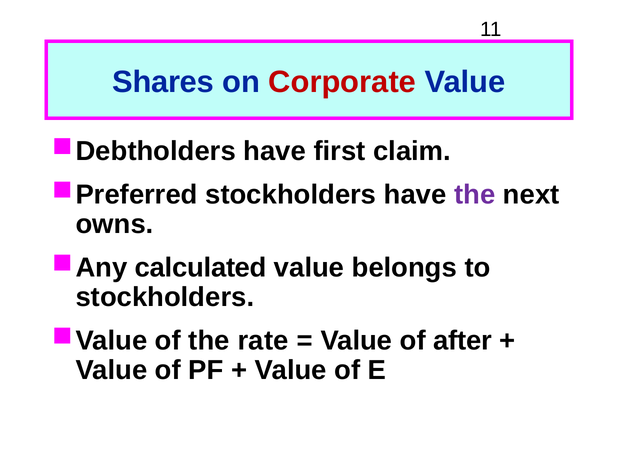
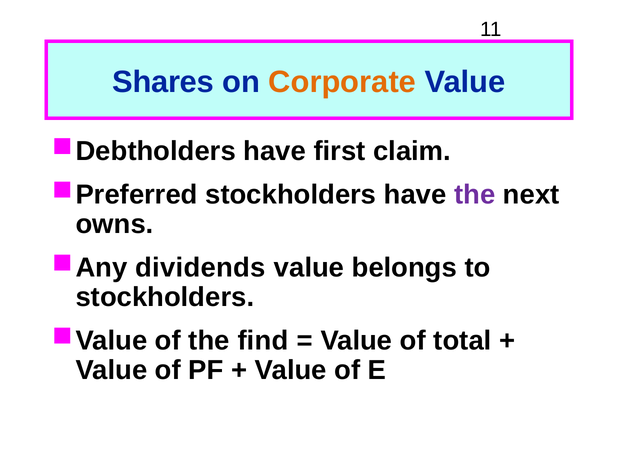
Corporate colour: red -> orange (342, 82)
calculated: calculated -> dividends (201, 268)
rate: rate -> find (263, 341)
after: after -> total (462, 341)
